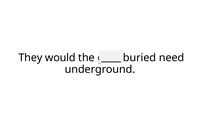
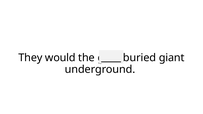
need: need -> giant (172, 58)
